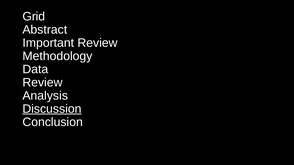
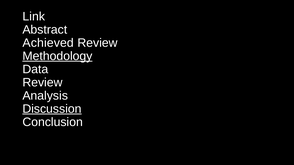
Grid: Grid -> Link (34, 16)
Important: Important -> Achieved (48, 43)
Methodology underline: none -> present (57, 56)
